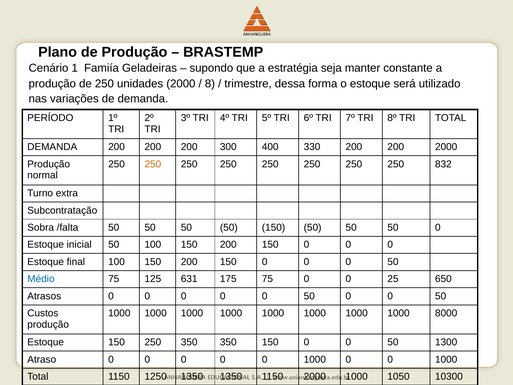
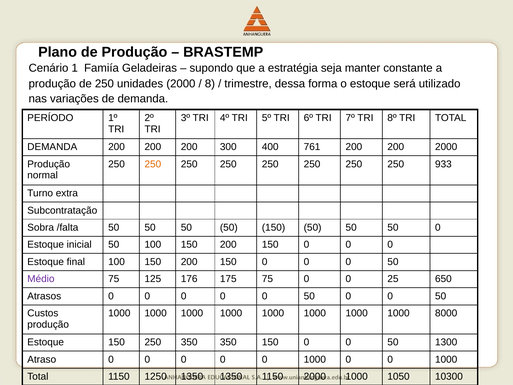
330: 330 -> 761 (312, 147)
832: 832 -> 933 (443, 164)
Médio colour: blue -> purple (41, 279)
631: 631 -> 176 (189, 279)
